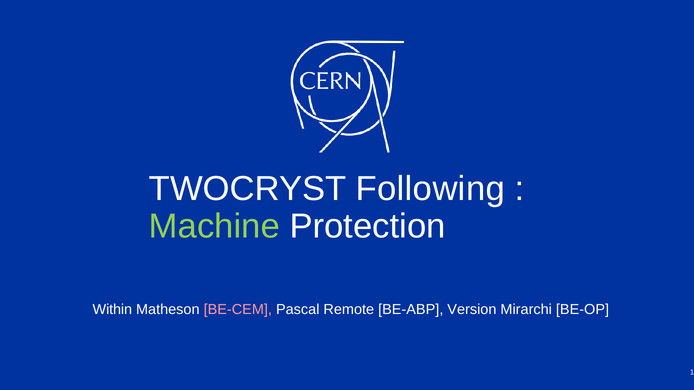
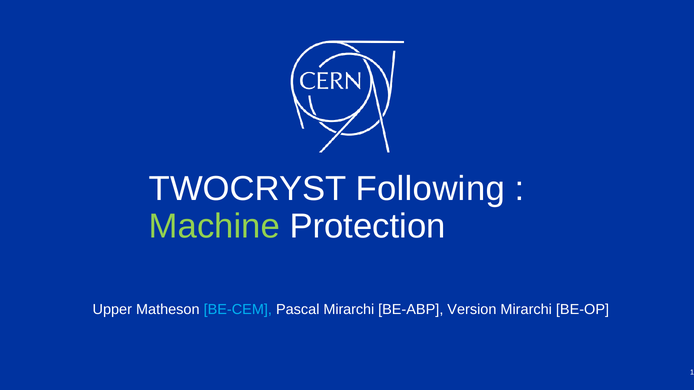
Within: Within -> Upper (112, 310)
BE-CEM colour: pink -> light blue (238, 310)
Pascal Remote: Remote -> Mirarchi (349, 310)
